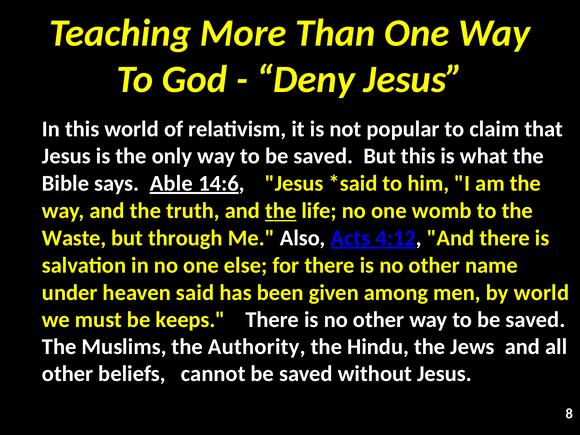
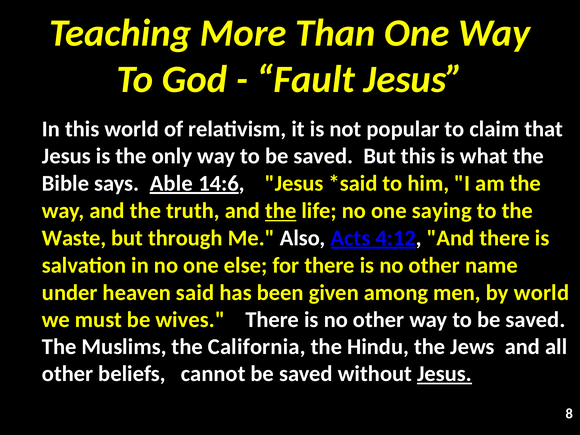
Deny: Deny -> Fault (306, 80)
womb: womb -> saying (442, 211)
keeps: keeps -> wives (190, 320)
Authority: Authority -> California (257, 347)
Jesus underline: none -> present (445, 374)
